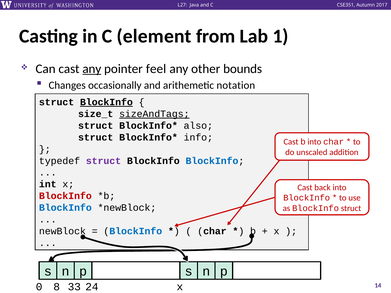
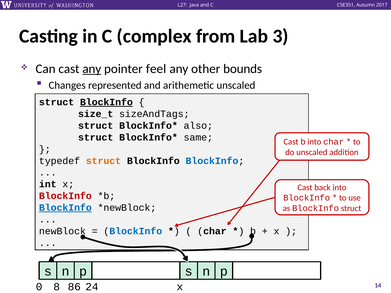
element: element -> complex (154, 36)
1: 1 -> 3 (281, 36)
occasionally: occasionally -> represented (115, 85)
arithemetic notation: notation -> unscaled (236, 85)
sizeAndTags underline: present -> none (154, 114)
info: info -> same (198, 137)
struct colour: purple -> orange (103, 161)
BlockInfo underline: none -> present (65, 208)
33: 33 -> 86 (74, 287)
